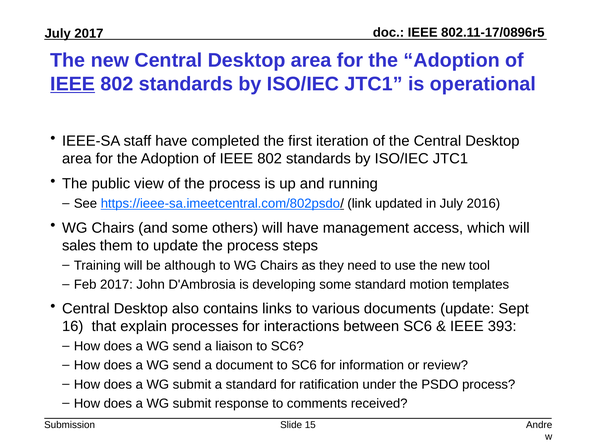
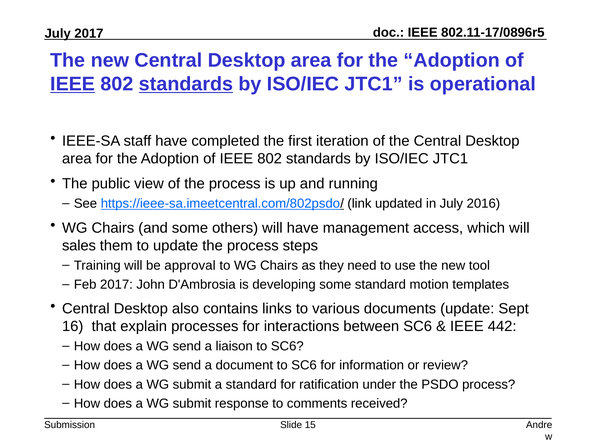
standards underline: none -> present (186, 84)
although: although -> approval (190, 266)
393: 393 -> 442 (502, 327)
